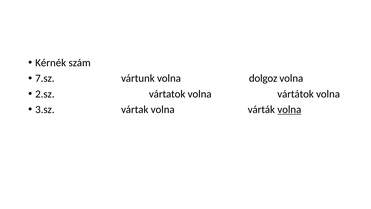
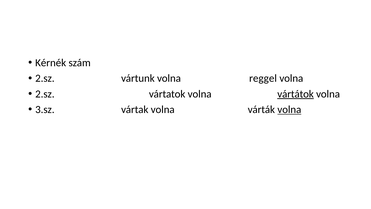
7.sz: 7.sz -> 2.sz (45, 78)
dolgoz: dolgoz -> reggel (263, 78)
vártátok underline: none -> present (296, 94)
